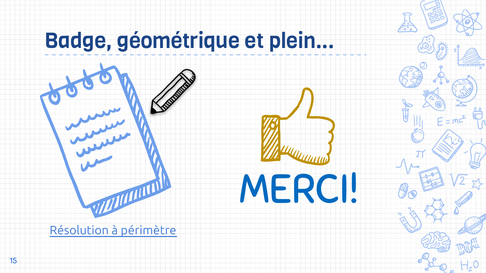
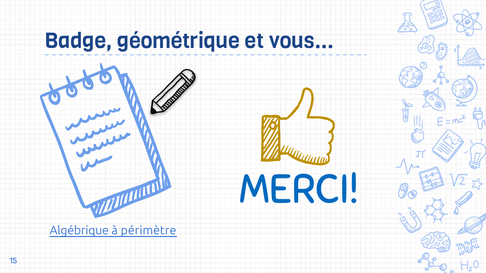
plein: plein -> vous (302, 41)
Résolution: Résolution -> Algébrique (79, 231)
